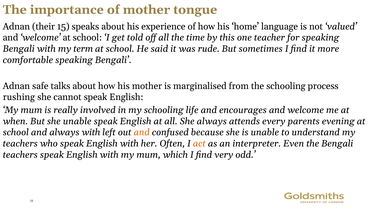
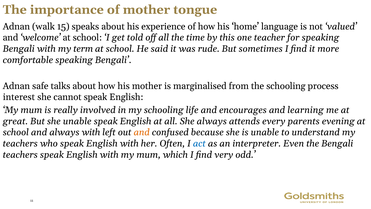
their: their -> walk (43, 26)
rushing: rushing -> interest (19, 97)
encourages and welcome: welcome -> learning (306, 110)
when: when -> great (15, 121)
act colour: orange -> blue (199, 143)
